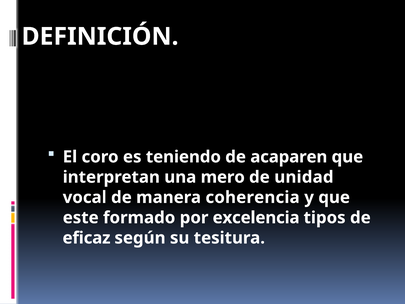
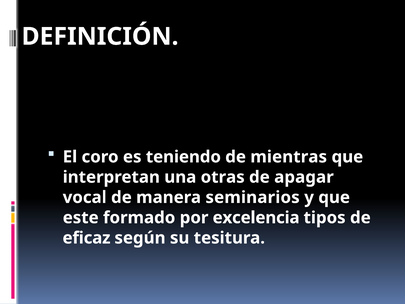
acaparen: acaparen -> mientras (289, 157)
mero: mero -> otras (223, 177)
unidad: unidad -> apagar (304, 177)
coherencia: coherencia -> seminarios (253, 197)
